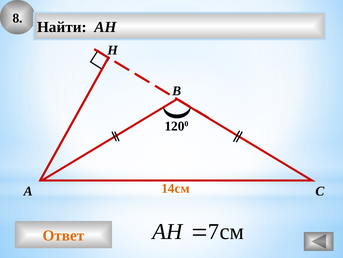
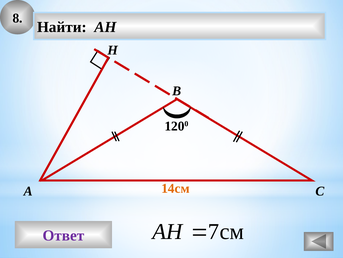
Ответ colour: orange -> purple (63, 235)
